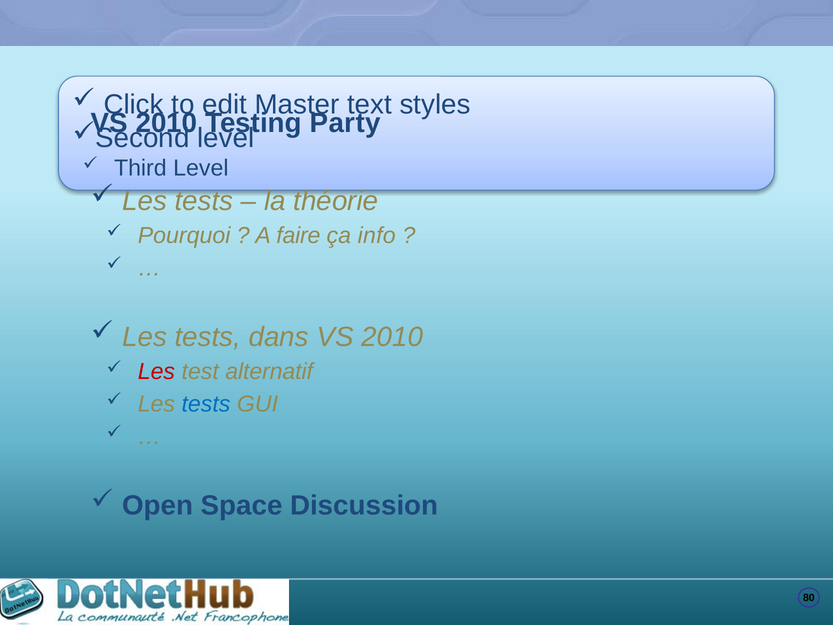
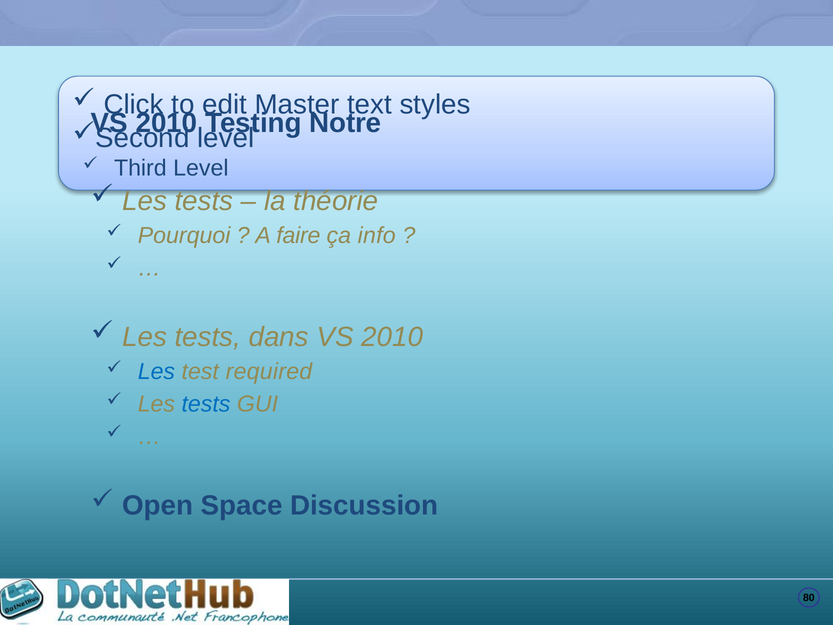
Party: Party -> Notre (345, 123)
Les colour: red -> blue (156, 372)
alternatif: alternatif -> required (269, 372)
